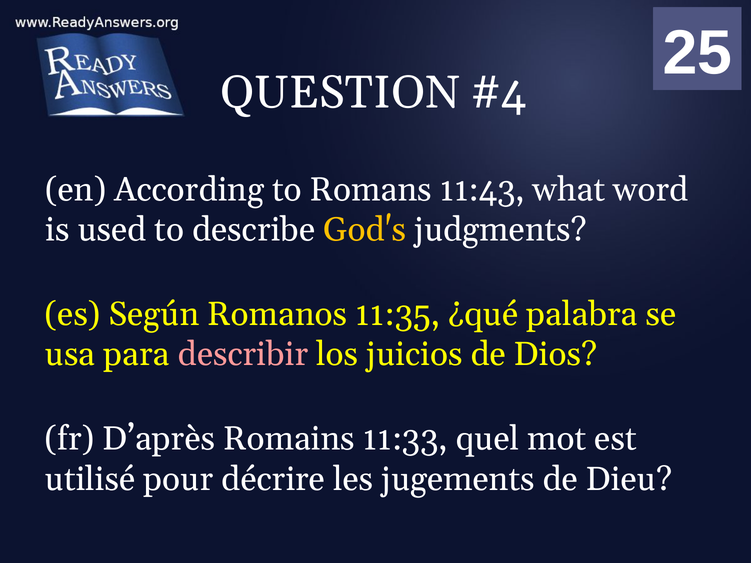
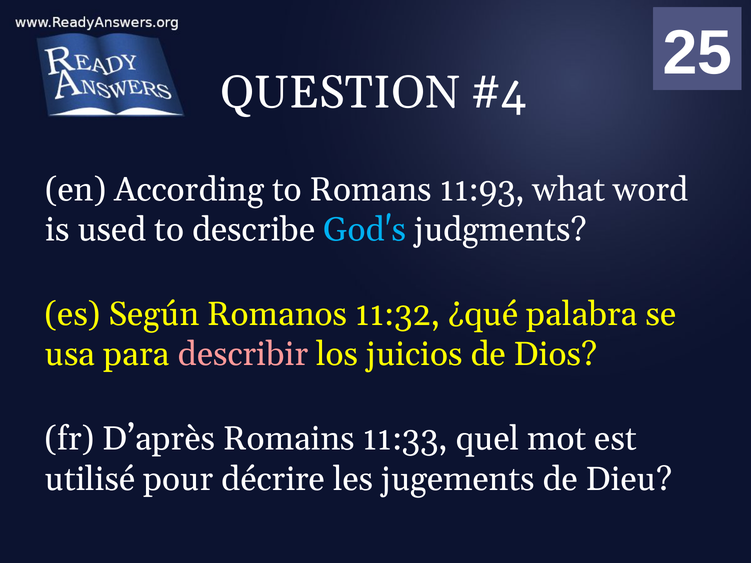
11:43: 11:43 -> 11:93 (482, 190)
God's colour: yellow -> light blue (365, 230)
11:35: 11:35 -> 11:32 (398, 315)
